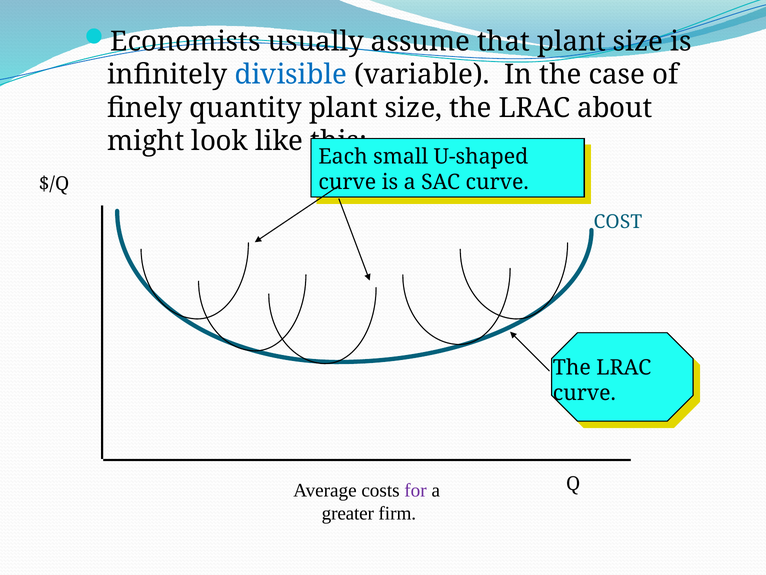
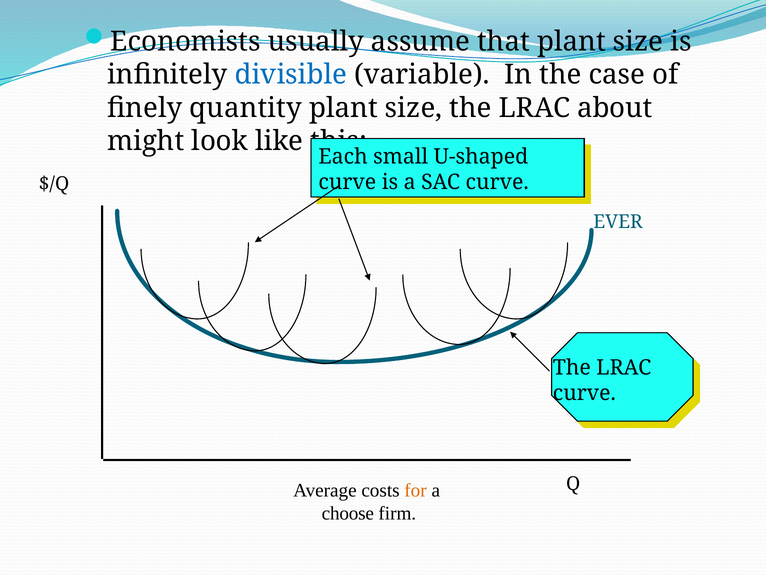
COST: COST -> EVER (618, 222)
for colour: purple -> orange (416, 490)
greater: greater -> choose (348, 513)
